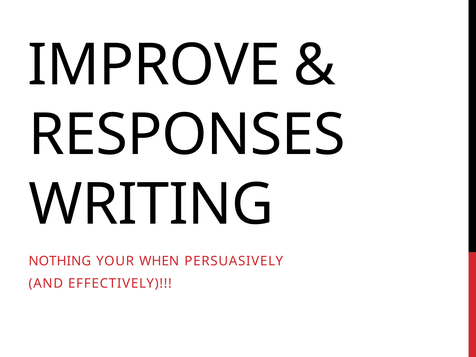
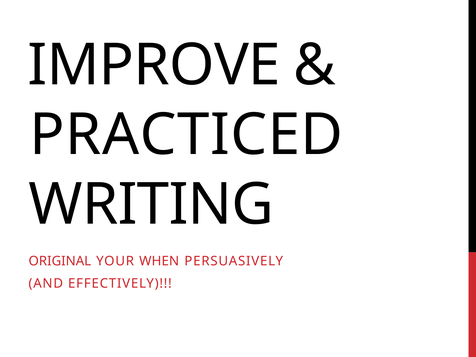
RESPONSES: RESPONSES -> PRACTICED (186, 135)
NOTHING: NOTHING -> ORIGINAL (60, 261)
